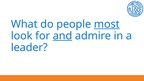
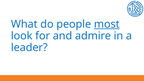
and underline: present -> none (63, 36)
